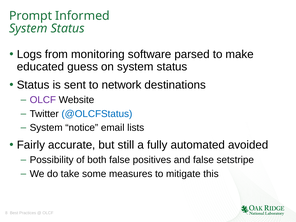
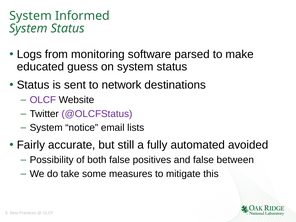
Prompt: Prompt -> System (30, 16)
@OLCFStatus colour: blue -> purple (97, 114)
setstripe: setstripe -> between (235, 160)
